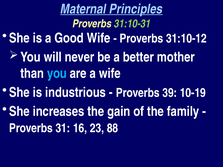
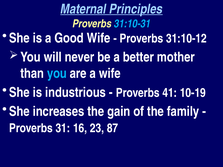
31:10-31 colour: light green -> light blue (132, 24)
39: 39 -> 41 (170, 93)
88: 88 -> 87 (112, 128)
